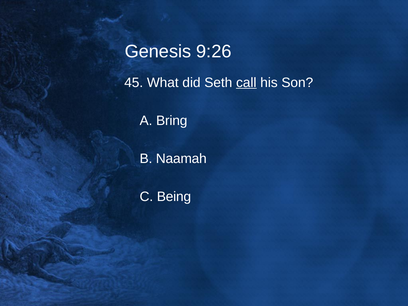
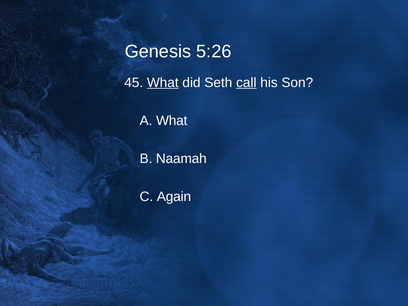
9:26: 9:26 -> 5:26 (214, 52)
What underline: none -> present (163, 83)
A Bring: Bring -> What (172, 121)
Being: Being -> Again (174, 197)
